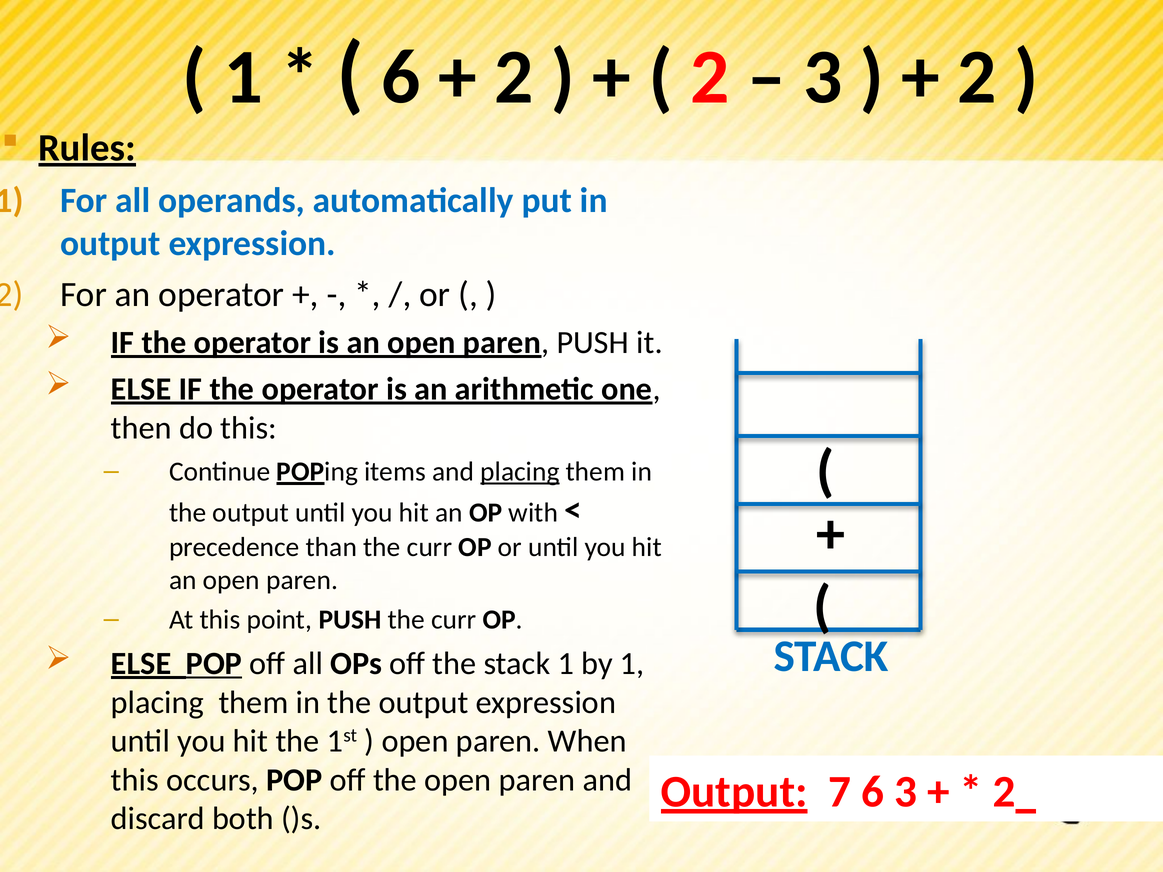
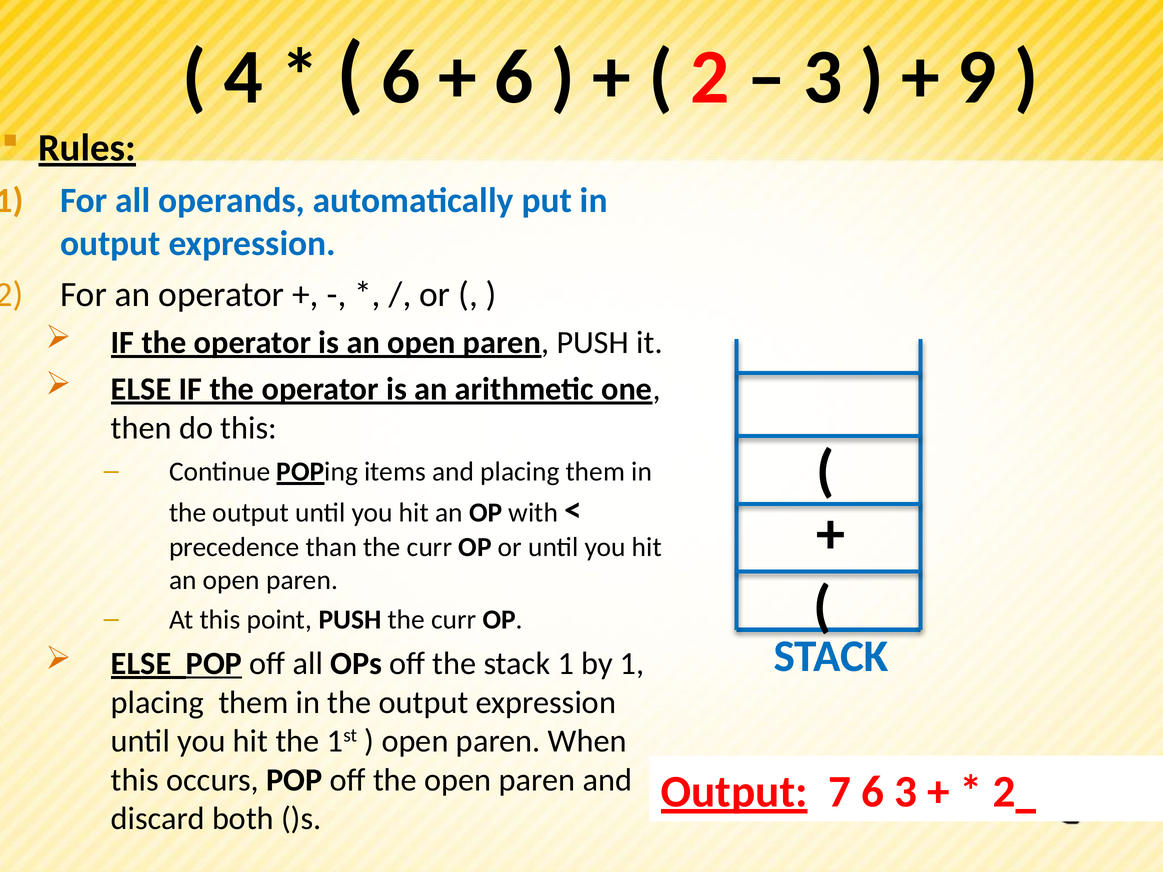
1: 1 -> 4 (243, 77)
2: 2 -> 6 (514, 77)
2: 2 -> 9 (977, 77)
placing underline: present -> none (520, 472)
